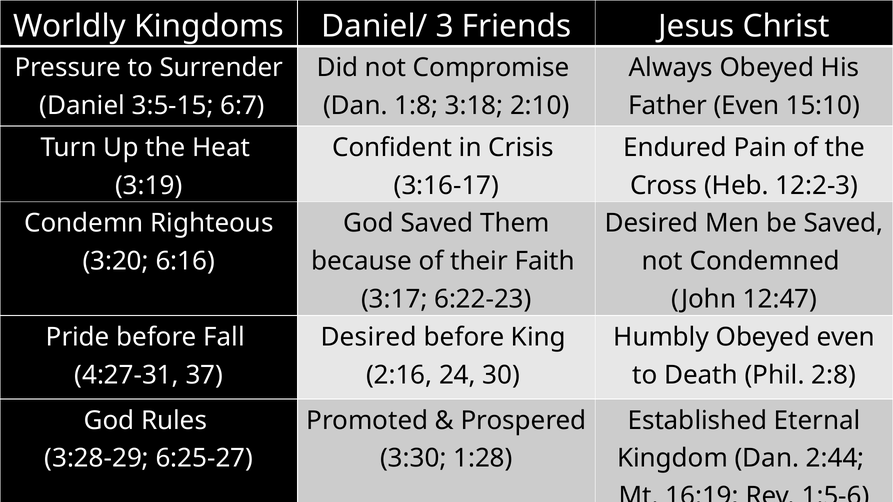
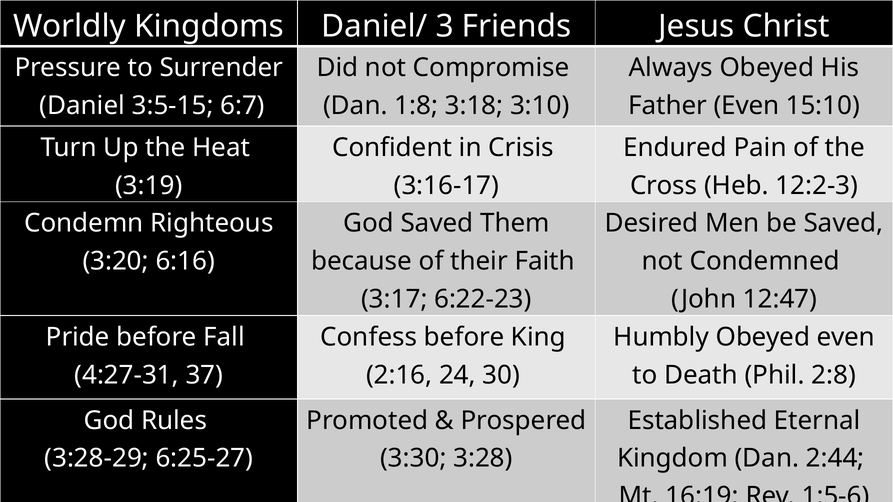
2:10: 2:10 -> 3:10 (540, 106)
Desired: Desired -> Confess (369, 337)
1:28: 1:28 -> 3:28 (483, 459)
